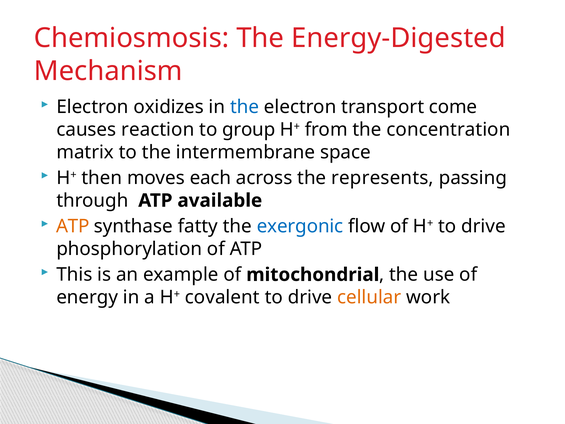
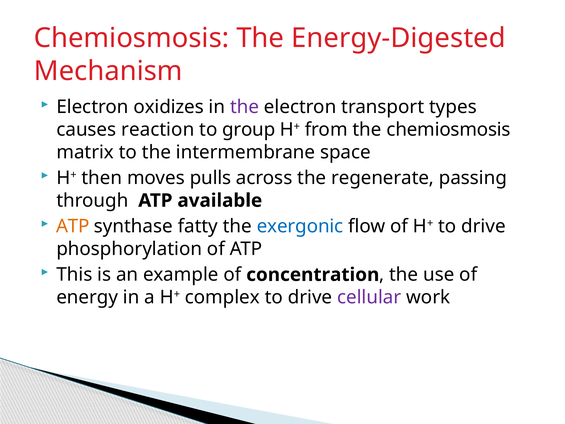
the colour: blue -> purple (245, 107)
come: come -> types (453, 107)
the concentration: concentration -> chemiosmosis (449, 130)
each: each -> pulls (210, 178)
represents: represents -> regenerate (383, 178)
mitochondrial: mitochondrial -> concentration (313, 275)
covalent: covalent -> complex (222, 297)
cellular colour: orange -> purple (369, 297)
